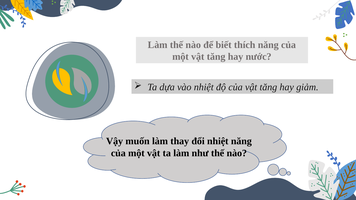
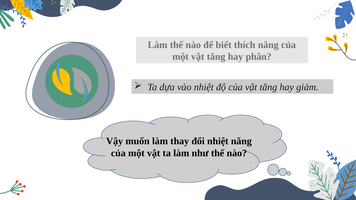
nước: nước -> phân (259, 57)
